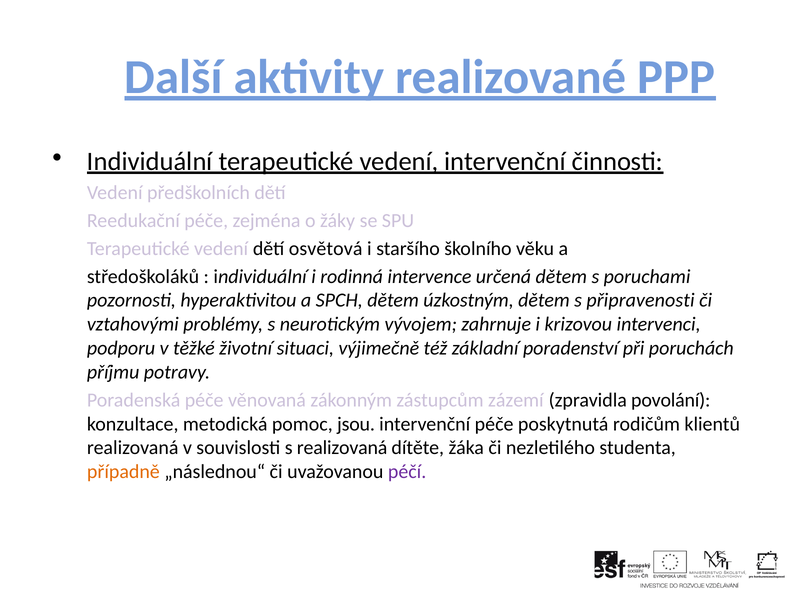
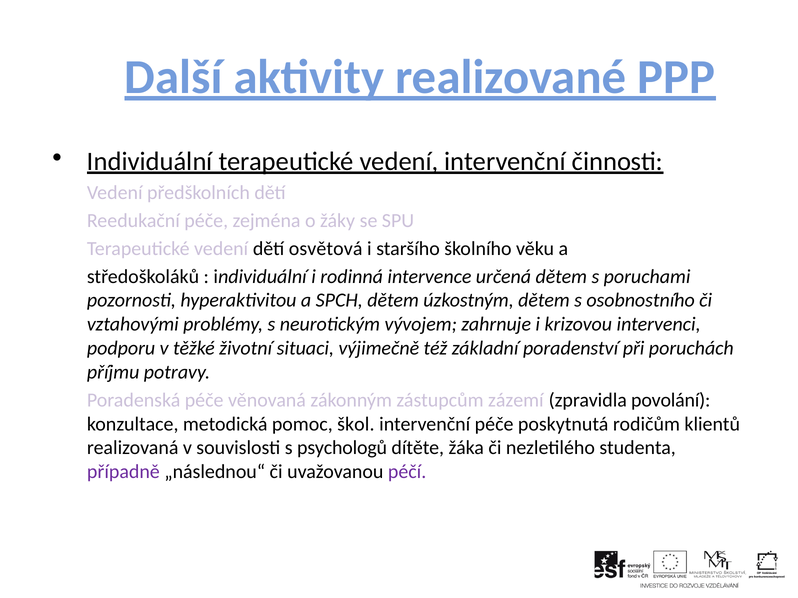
připravenosti: připravenosti -> osobnostního (641, 301)
jsou: jsou -> škol (356, 424)
s realizovaná: realizovaná -> psychologů (342, 448)
případně colour: orange -> purple (123, 472)
